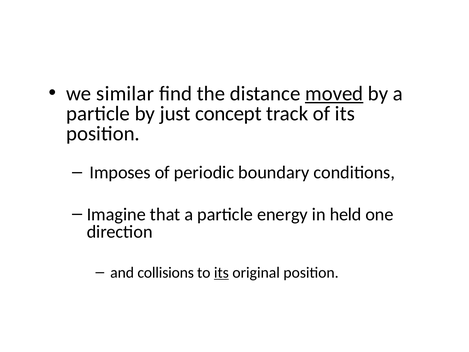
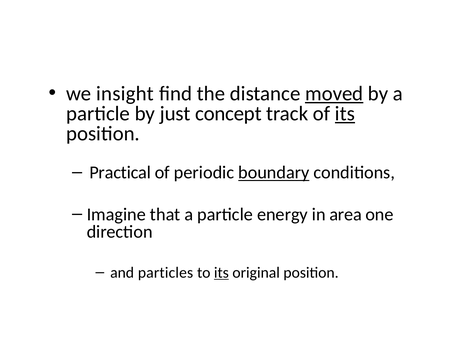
similar: similar -> insight (125, 94)
its underline: none -> present (345, 114)
Imposes: Imposes -> Practical (120, 172)
boundary underline: none -> present (274, 172)
held: held -> area (346, 214)
collisions: collisions -> particles (166, 272)
